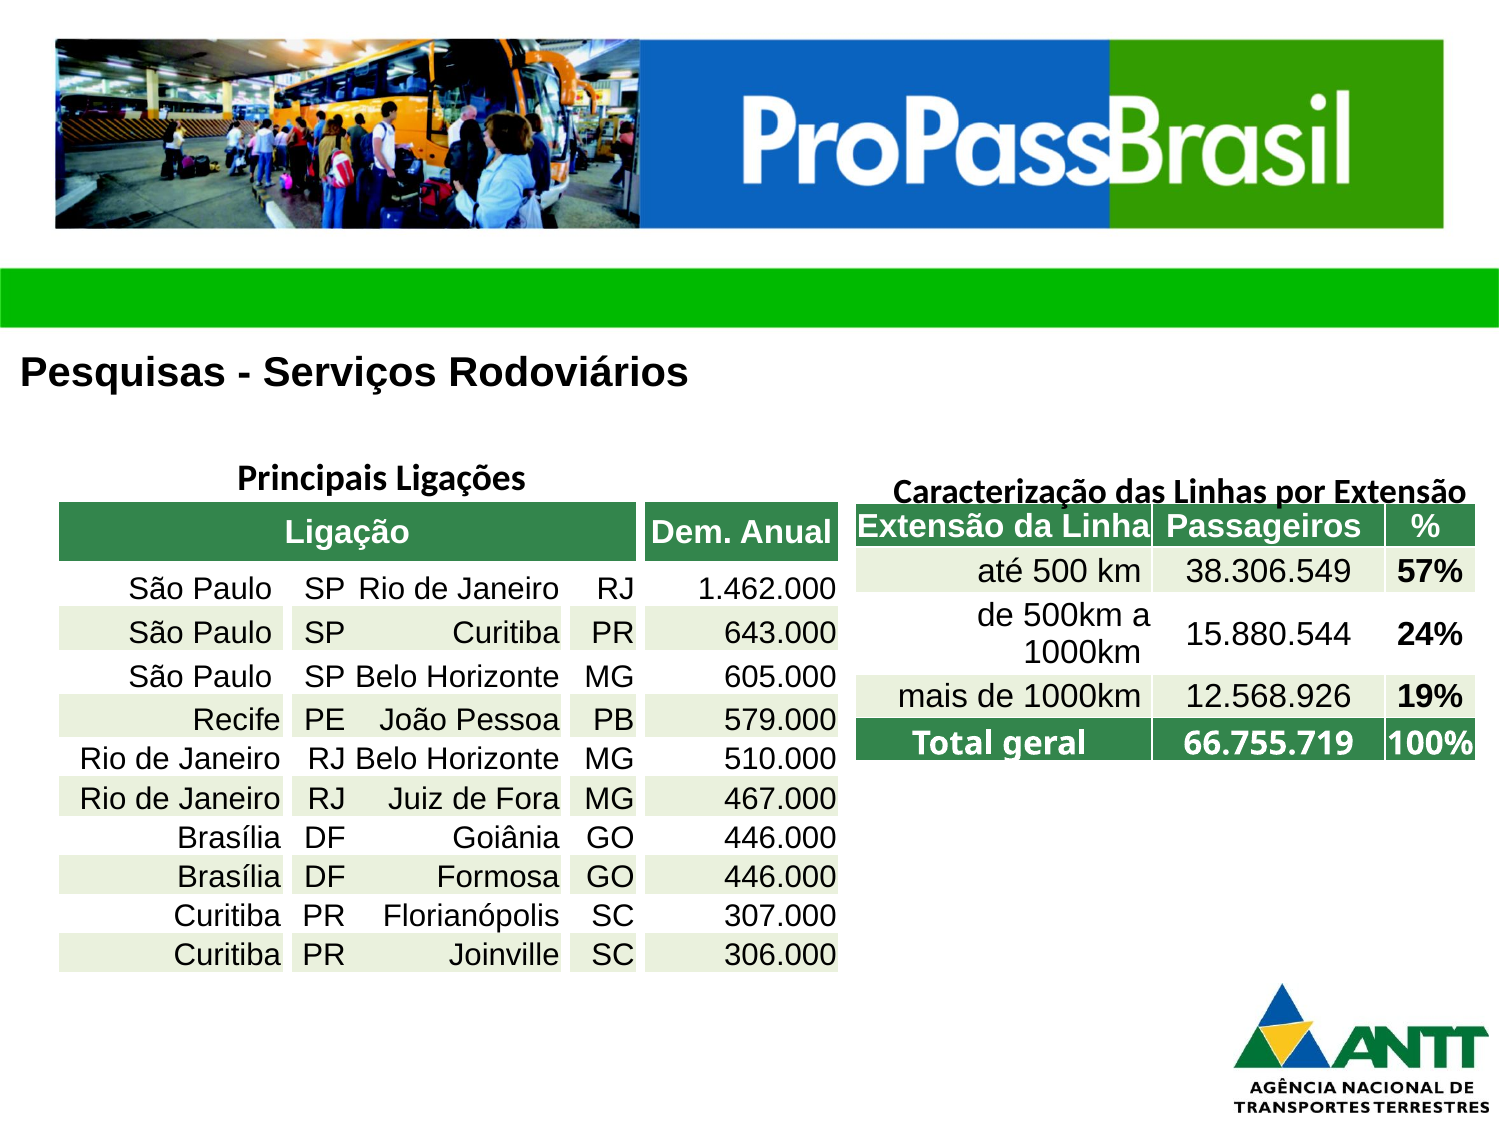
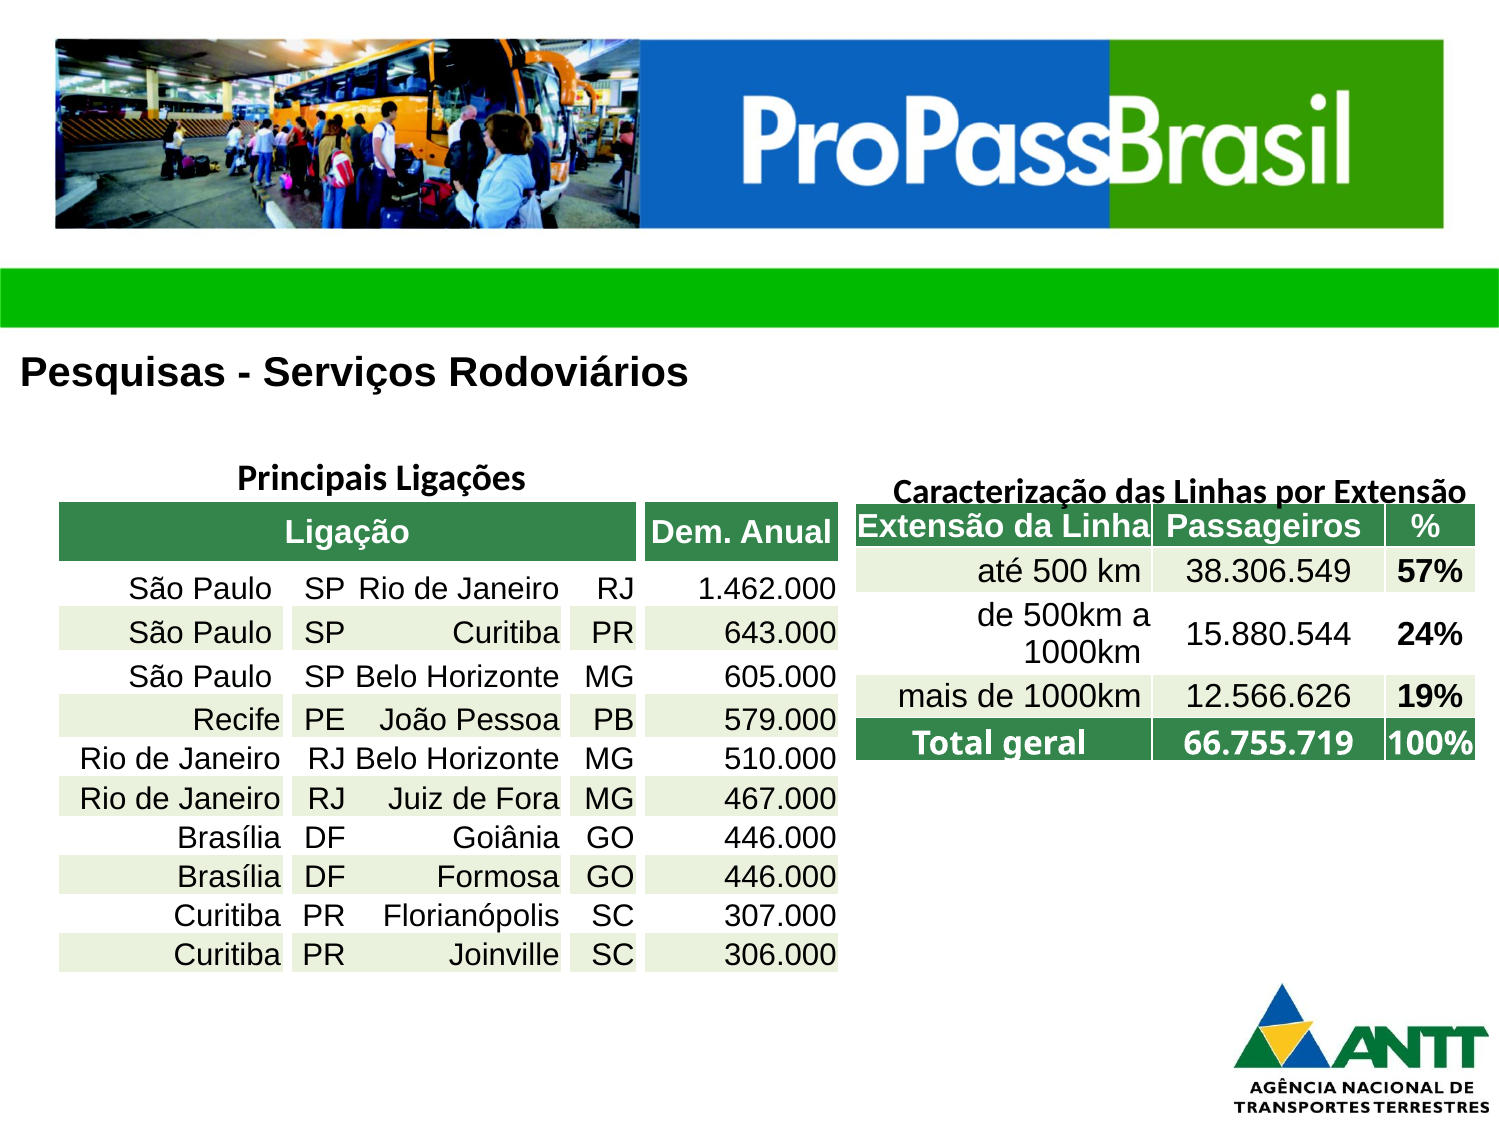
12.568.926: 12.568.926 -> 12.566.626 (1269, 697)
